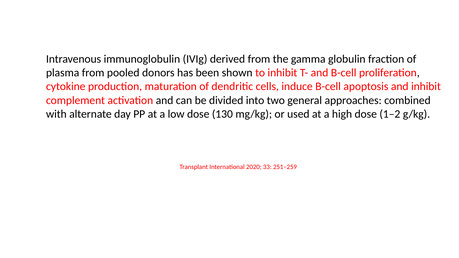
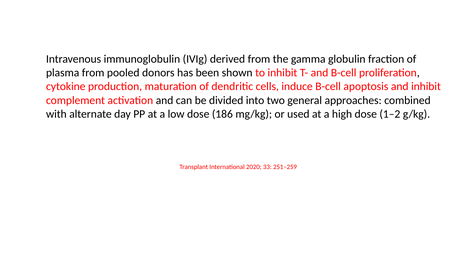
130: 130 -> 186 (222, 114)
